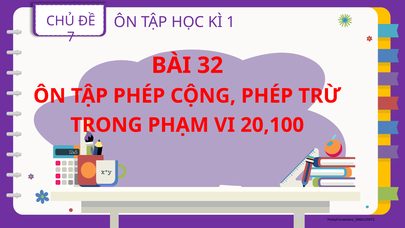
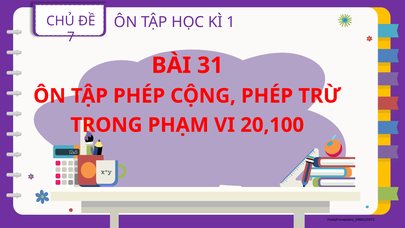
32: 32 -> 31 (210, 65)
